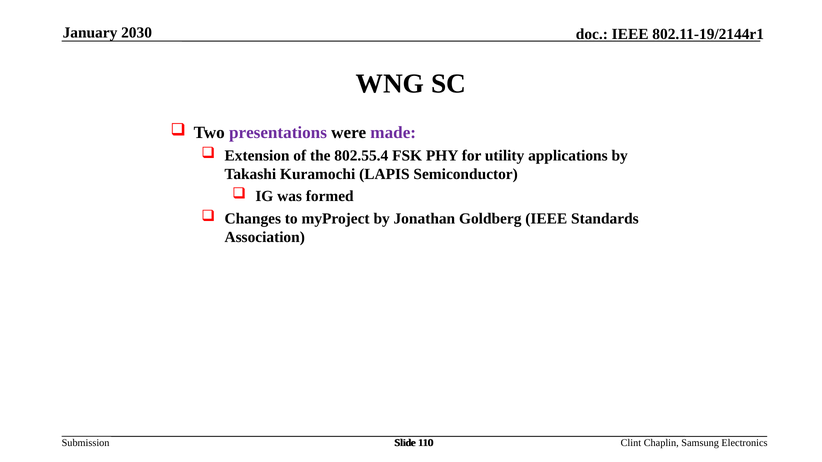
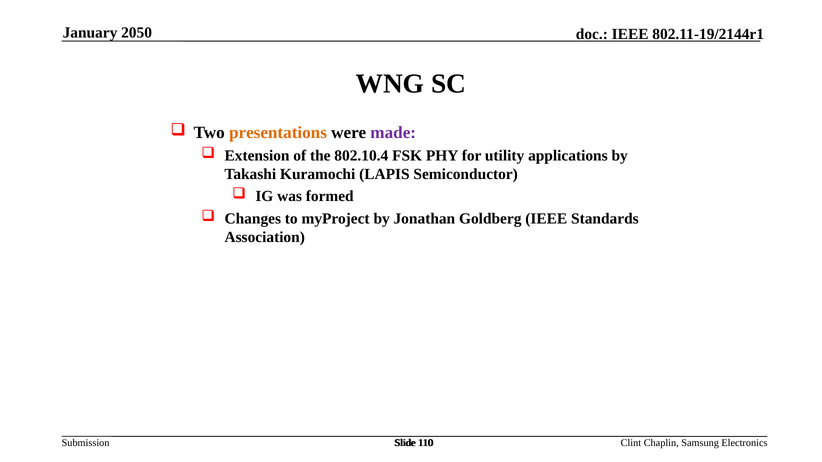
2030: 2030 -> 2050 (137, 33)
presentations colour: purple -> orange (278, 133)
802.55.4: 802.55.4 -> 802.10.4 (361, 156)
